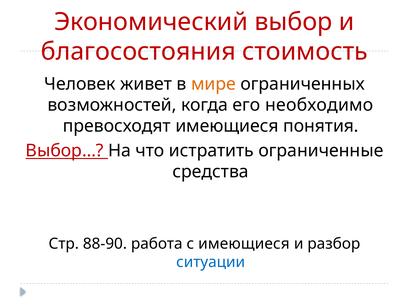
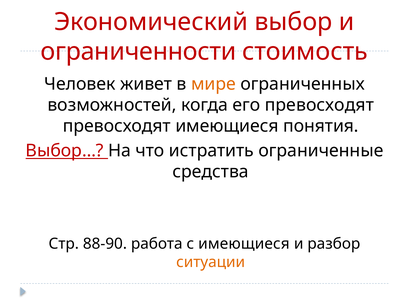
благосостояния: благосостояния -> ограниченности (138, 52)
его необходимо: необходимо -> превосходят (319, 105)
ситуации colour: blue -> orange (211, 263)
